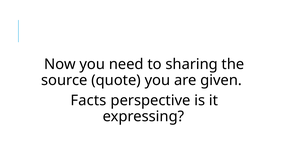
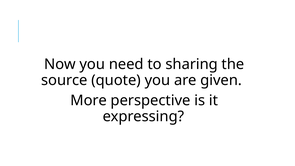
Facts: Facts -> More (89, 100)
